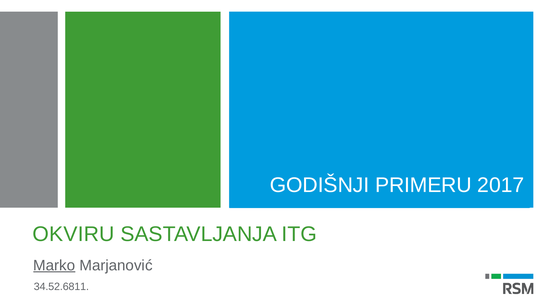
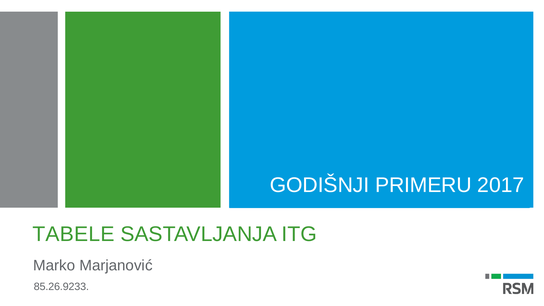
OKVIRU: OKVIRU -> TABELE (74, 234)
Marko underline: present -> none (54, 265)
34.52.6811: 34.52.6811 -> 85.26.9233 (61, 287)
